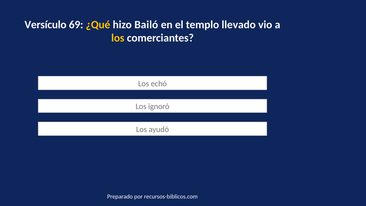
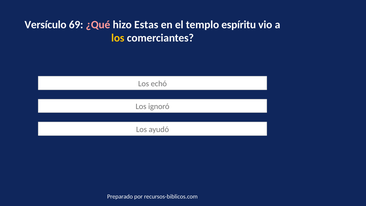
¿Qué colour: yellow -> pink (98, 25)
Bailó: Bailó -> Estas (146, 25)
llevado: llevado -> espíritu (239, 25)
